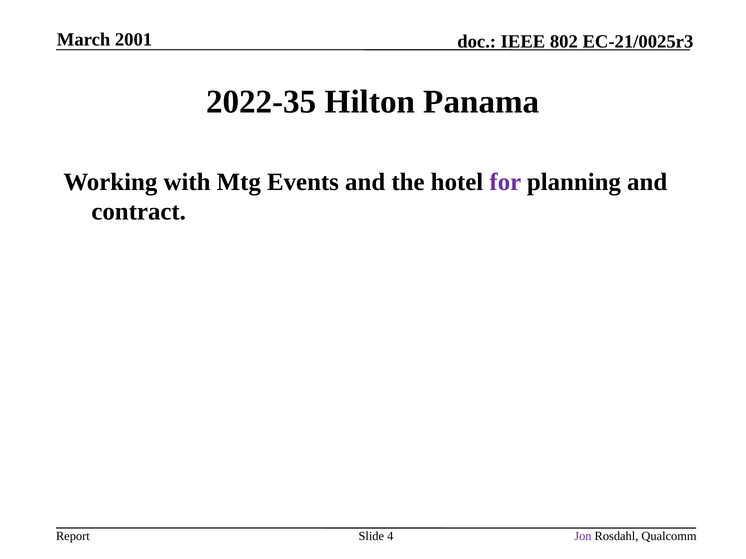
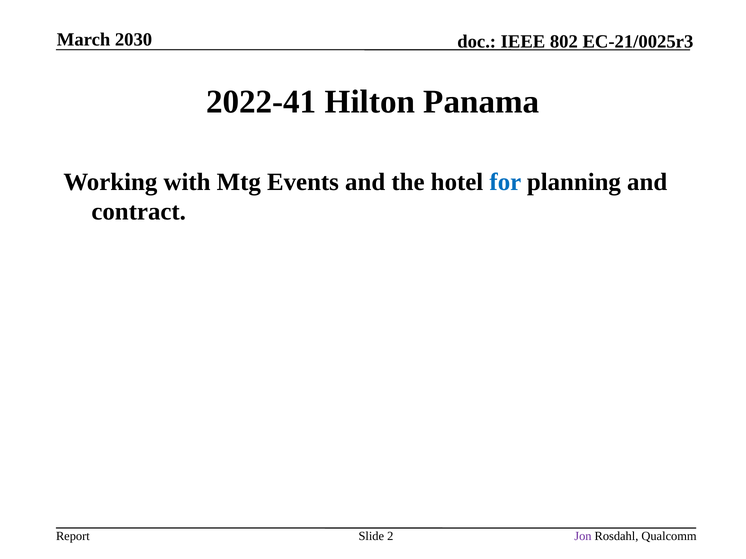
2001: 2001 -> 2030 (134, 40)
2022-35: 2022-35 -> 2022-41 (261, 102)
for colour: purple -> blue (505, 182)
4: 4 -> 2 (390, 537)
